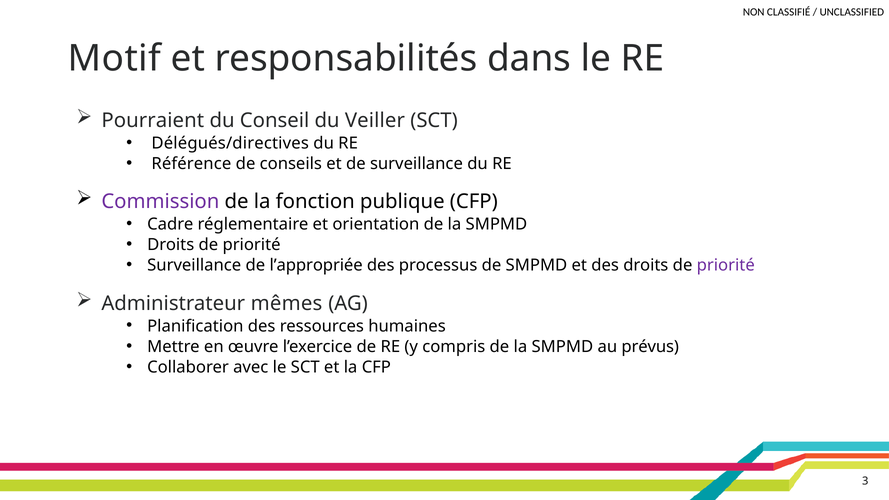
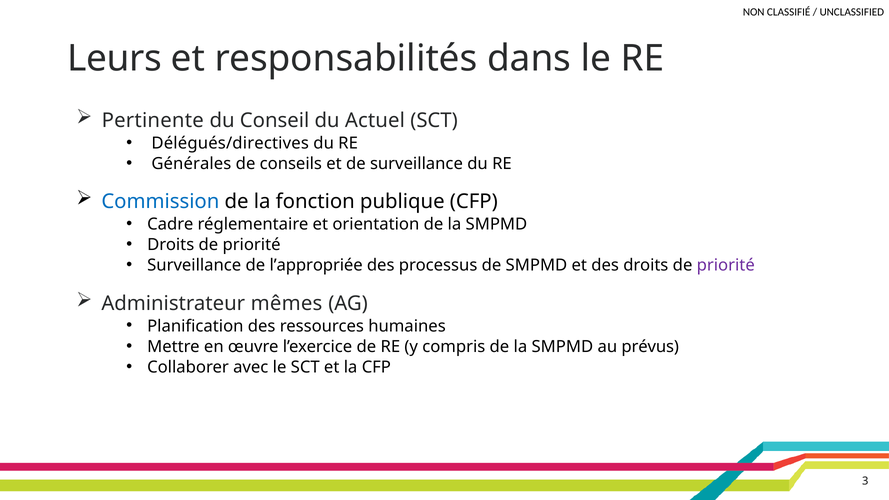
Motif: Motif -> Leurs (115, 59)
Pourraient: Pourraient -> Pertinente (153, 120)
Veiller: Veiller -> Actuel (375, 120)
Référence: Référence -> Générales (191, 164)
Commission colour: purple -> blue (160, 202)
